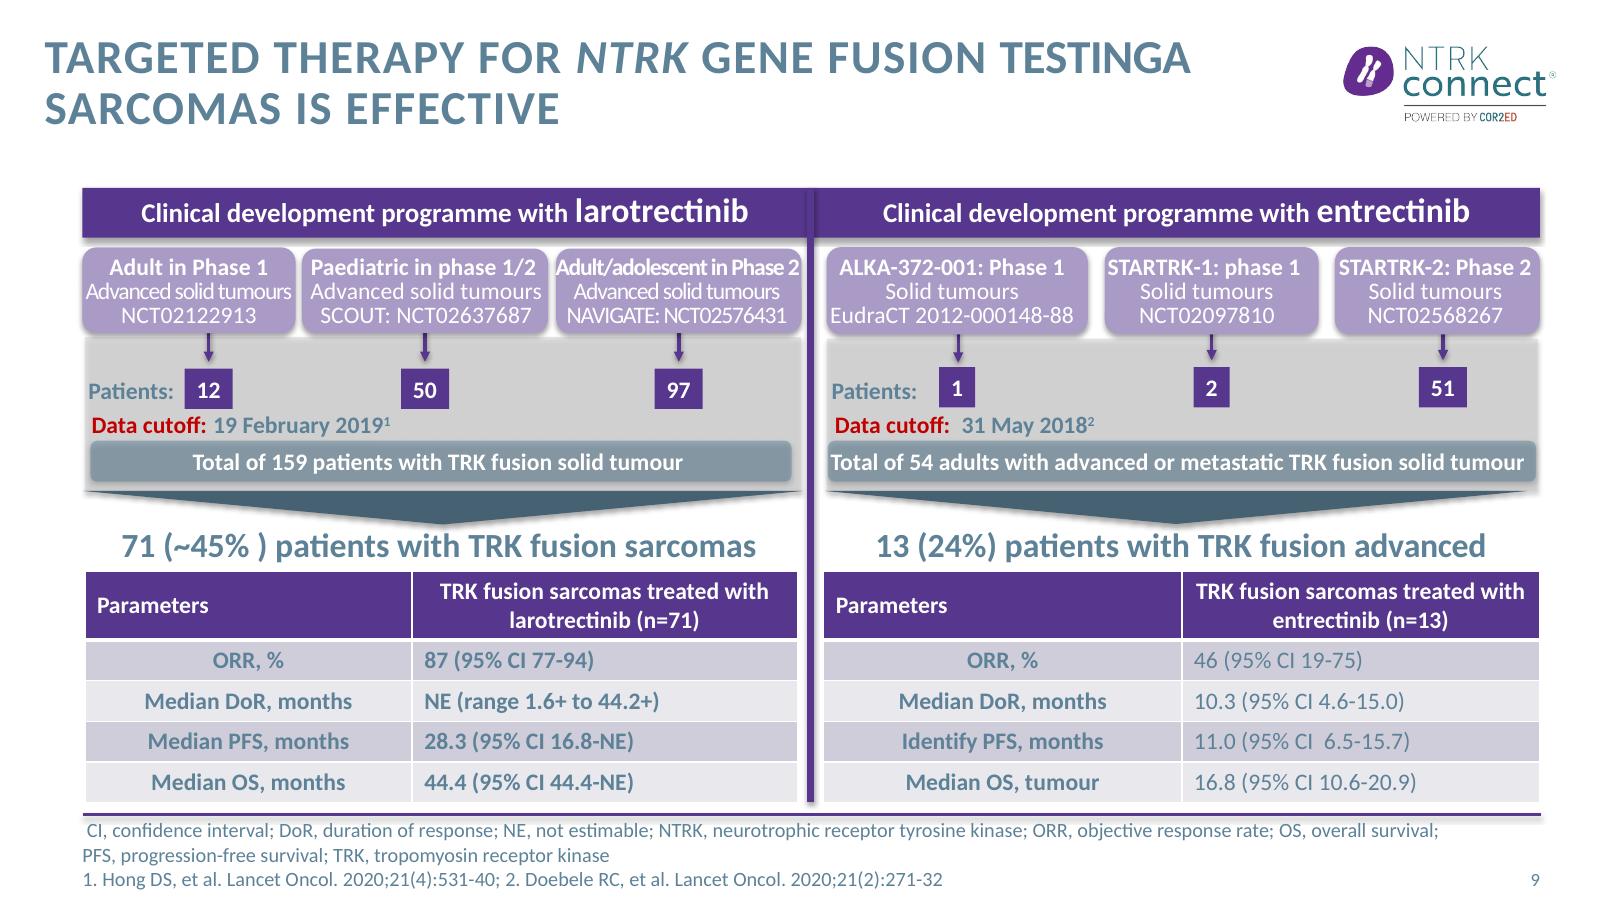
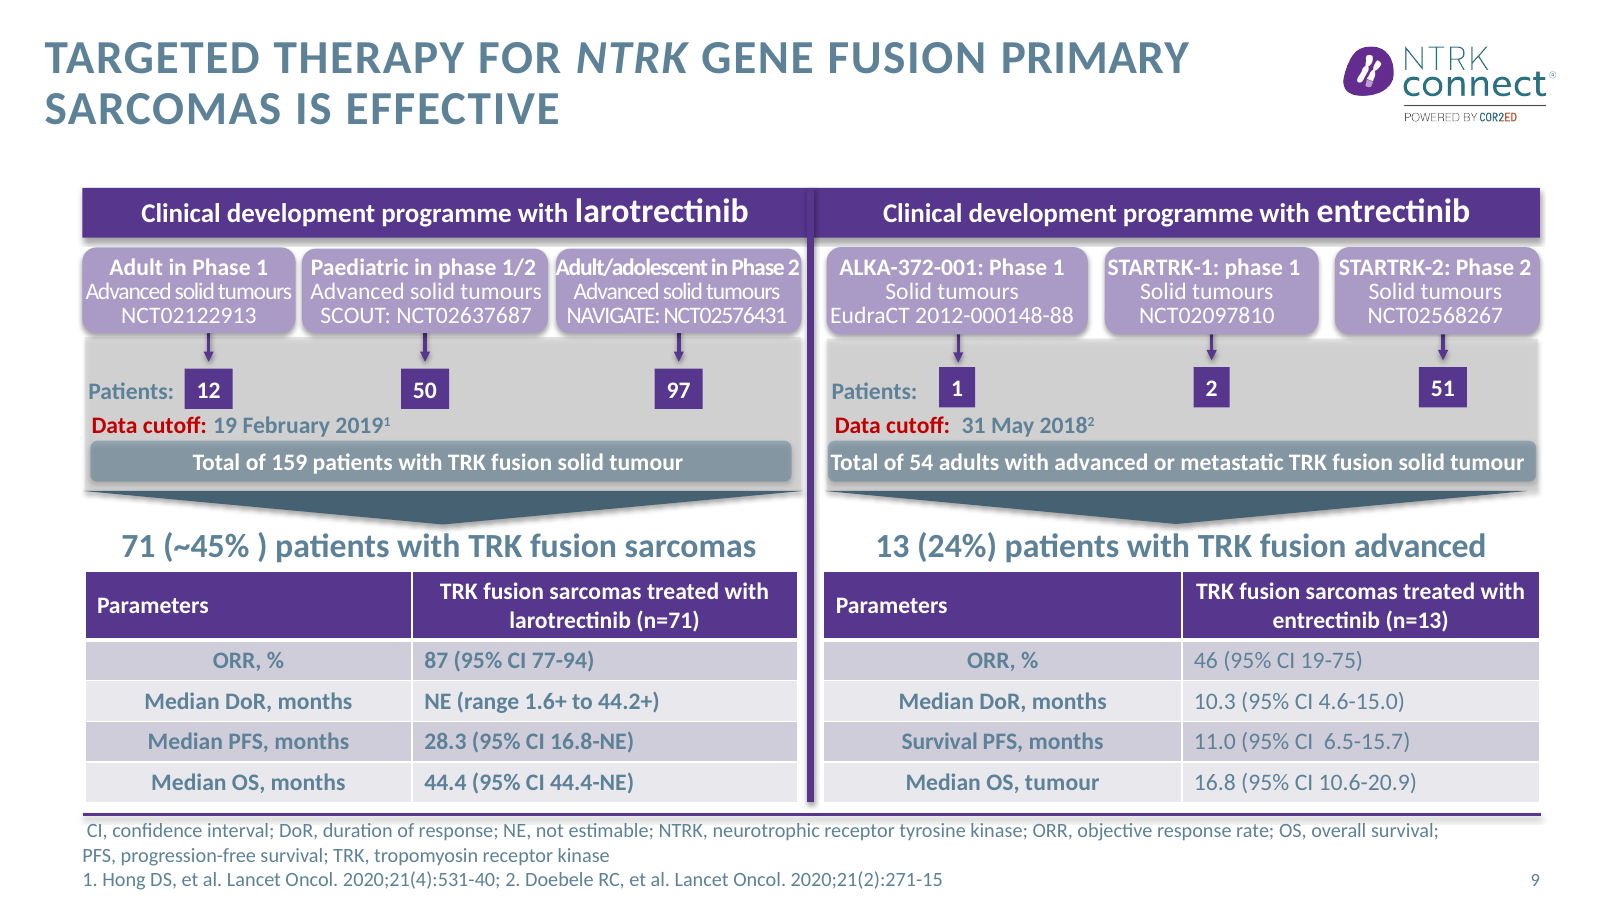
TESTINGA: TESTINGA -> PRIMARY (1095, 58)
Identify: Identify -> Survival (940, 742)
2020;21(2):271-32: 2020;21(2):271-32 -> 2020;21(2):271-15 (867, 880)
